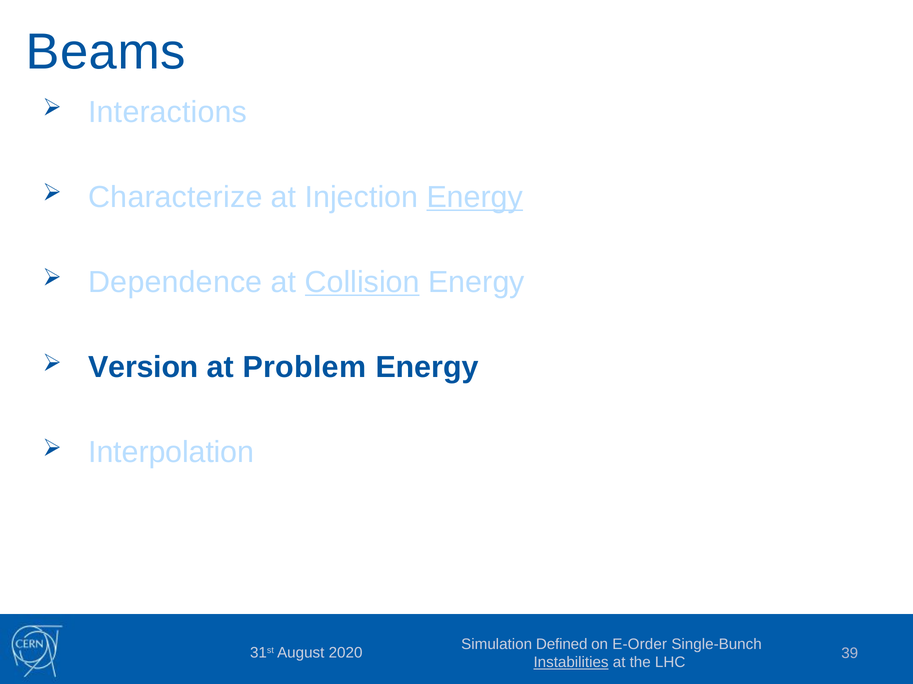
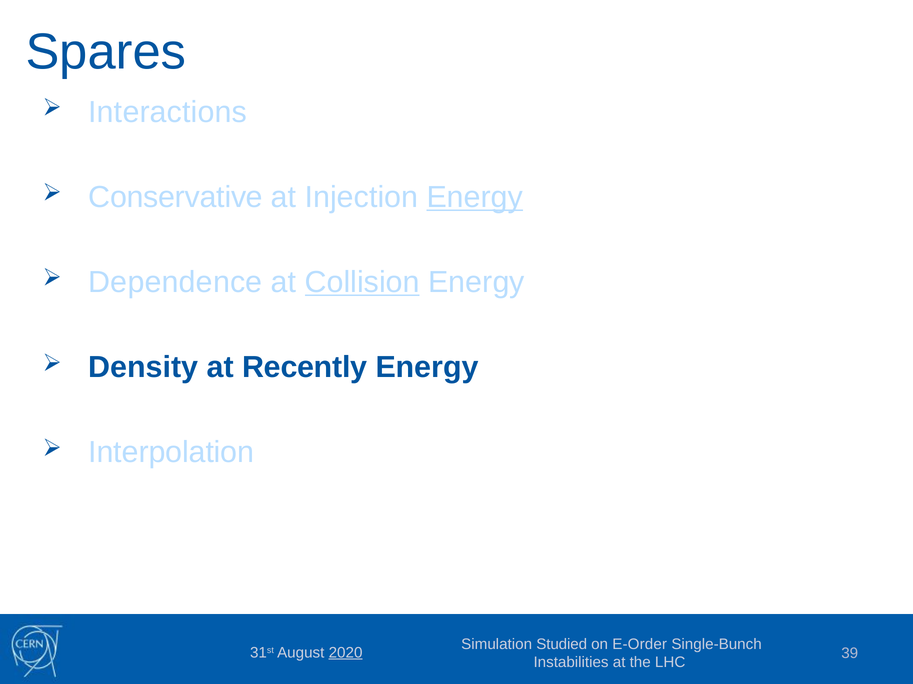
Beams: Beams -> Spares (106, 52)
Characterize: Characterize -> Conservative (176, 197)
Version: Version -> Density (143, 368)
Problem: Problem -> Recently (305, 368)
Defined: Defined -> Studied (562, 645)
2020 underline: none -> present (346, 653)
Instabilities underline: present -> none (571, 663)
